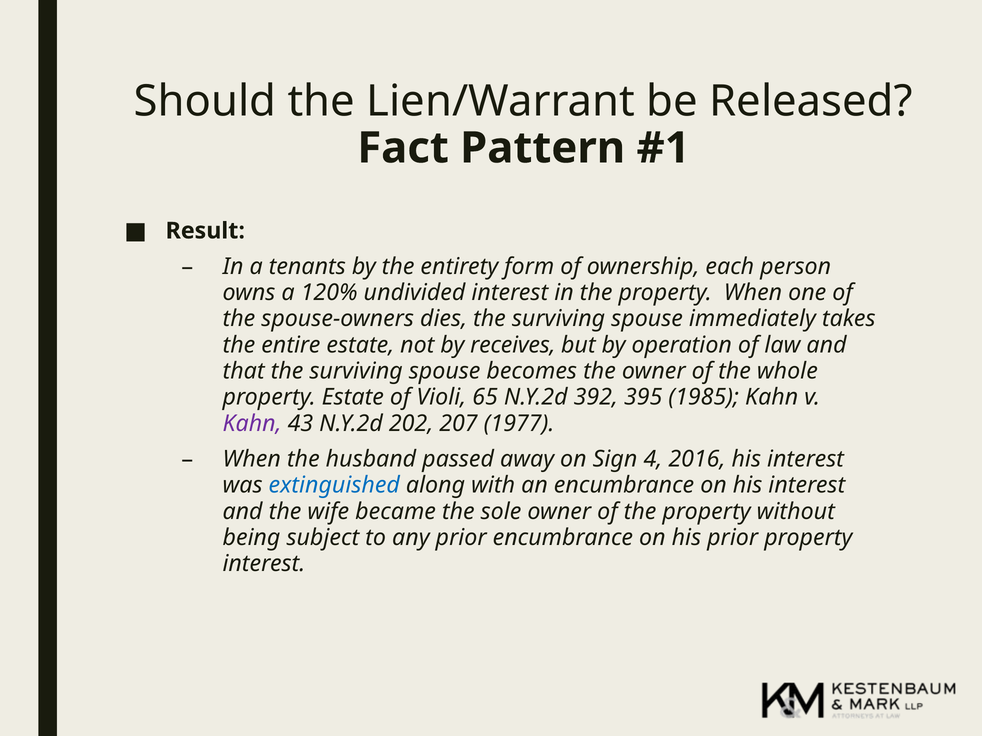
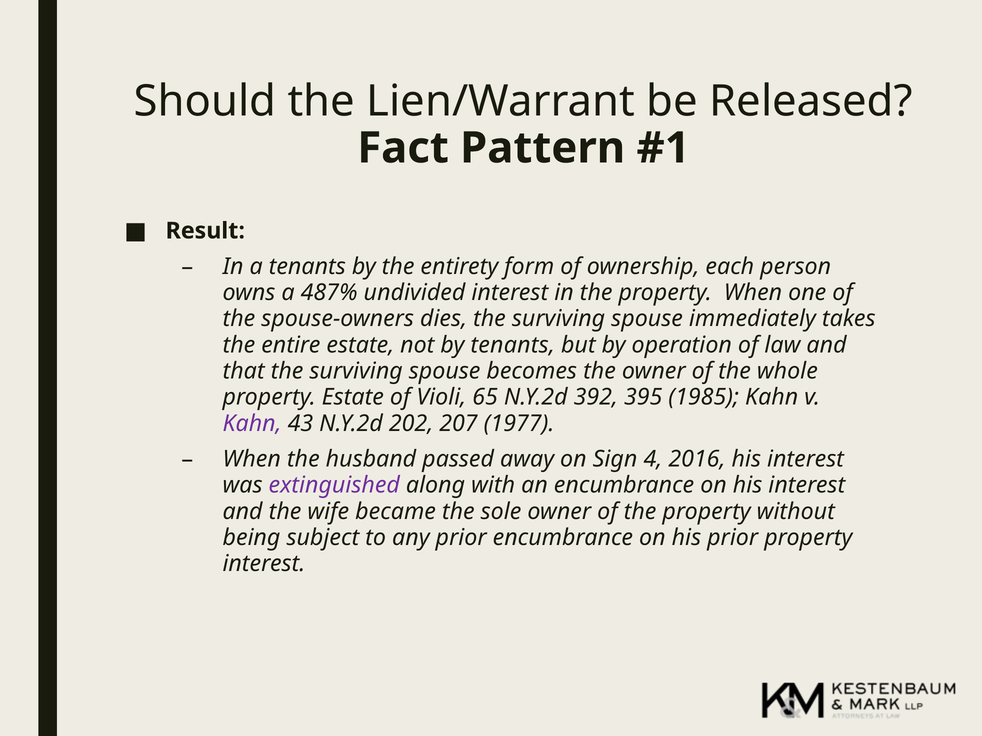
120%: 120% -> 487% (329, 293)
by receives: receives -> tenants (513, 345)
extinguished colour: blue -> purple (334, 486)
